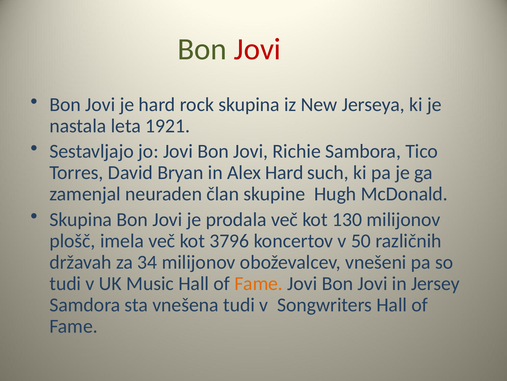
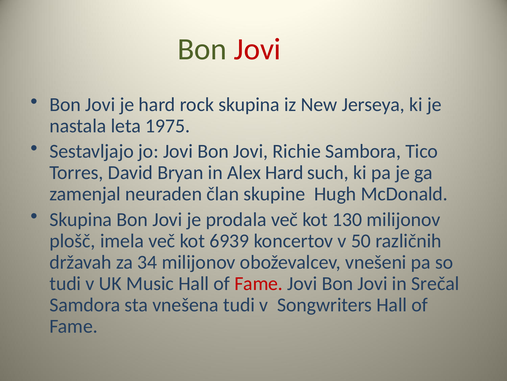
1921: 1921 -> 1975 (168, 126)
3796: 3796 -> 6939 (229, 240)
Fame colour: orange -> red (259, 283)
Jersey: Jersey -> Srečal (435, 283)
